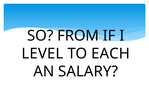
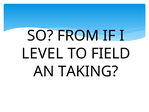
EACH: EACH -> FIELD (111, 53)
SALARY: SALARY -> TAKING (88, 71)
